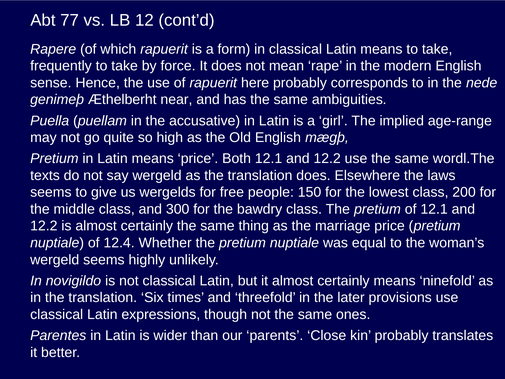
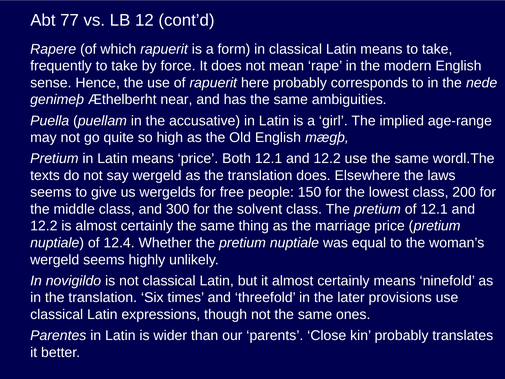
bawdry: bawdry -> solvent (260, 209)
